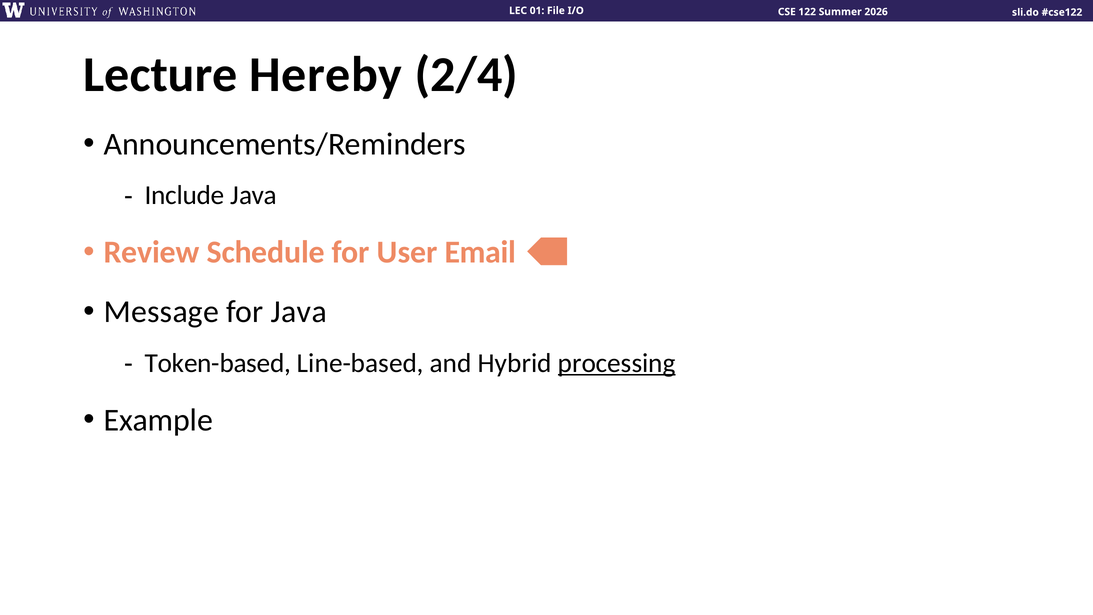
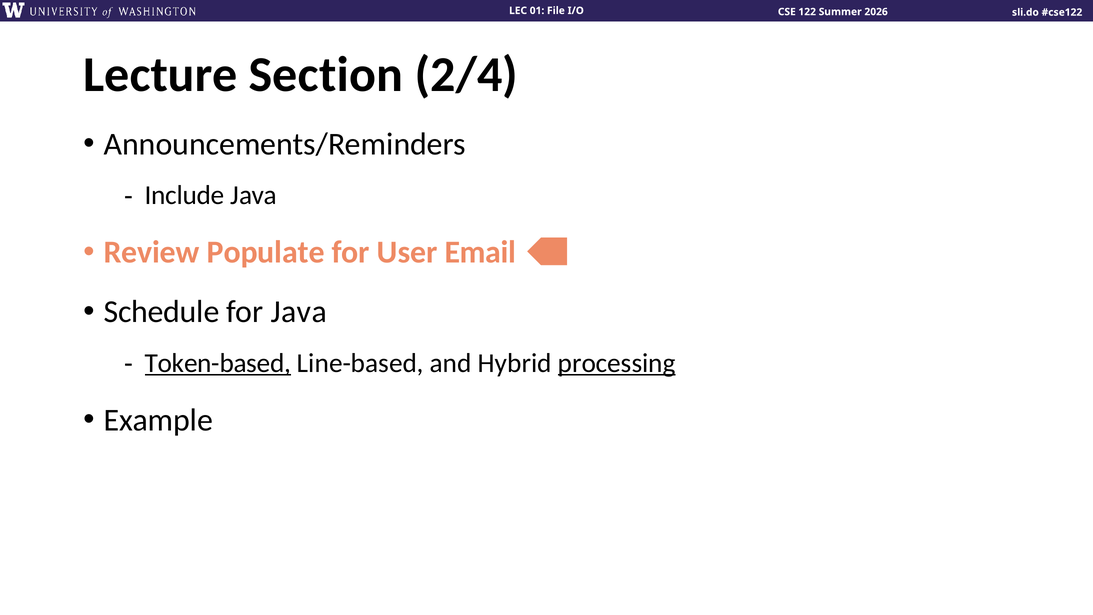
Hereby: Hereby -> Section (326, 75)
Schedule: Schedule -> Populate (266, 252)
Message: Message -> Schedule (162, 312)
Token-based underline: none -> present (218, 363)
